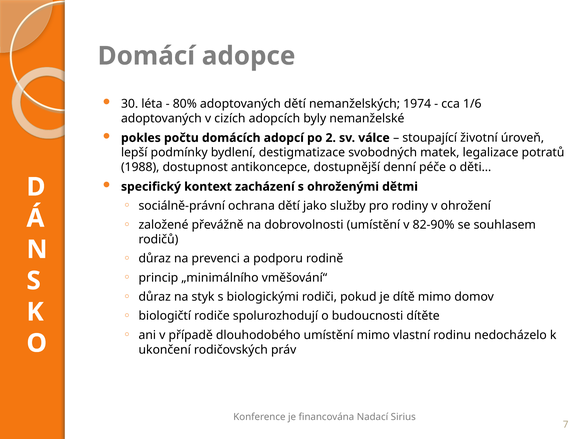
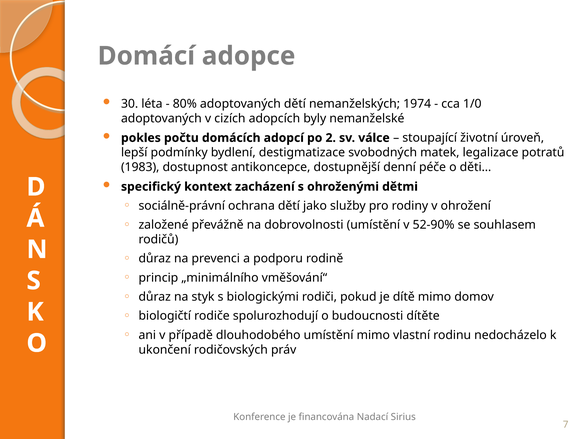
1/6: 1/6 -> 1/0 (472, 104)
1988: 1988 -> 1983 (140, 167)
82-90%: 82-90% -> 52-90% (434, 225)
